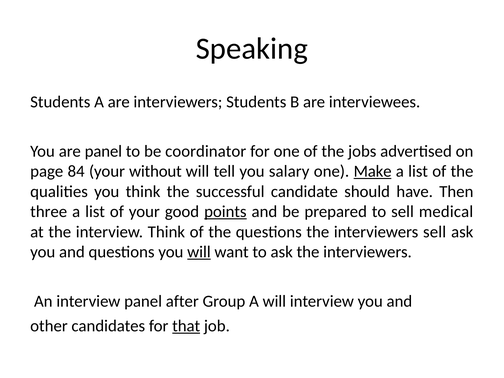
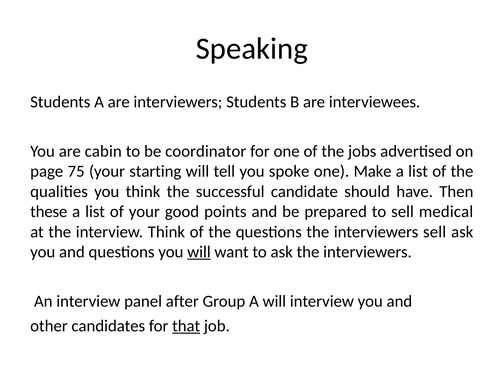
are panel: panel -> cabin (103, 151)
84: 84 -> 75 (76, 171)
without: without -> starting (155, 171)
salary: salary -> spoke (289, 171)
Make underline: present -> none (373, 171)
three: three -> these (49, 212)
points underline: present -> none (225, 212)
